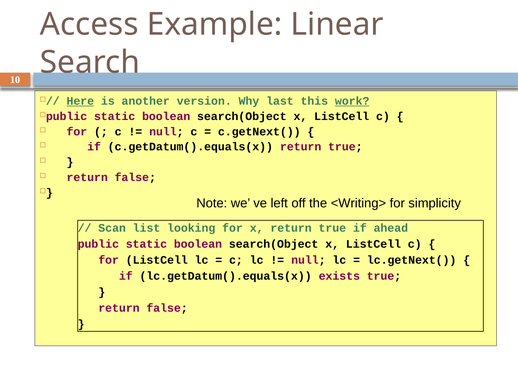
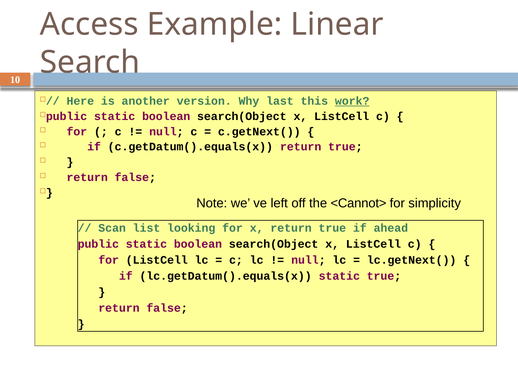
Here underline: present -> none (80, 101)
<Writing>: <Writing> -> <Cannot> (358, 203)
lc.getDatum().equals(x exists: exists -> static (339, 276)
